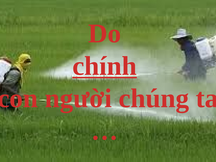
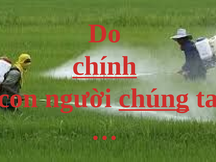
chúng underline: none -> present (154, 98)
